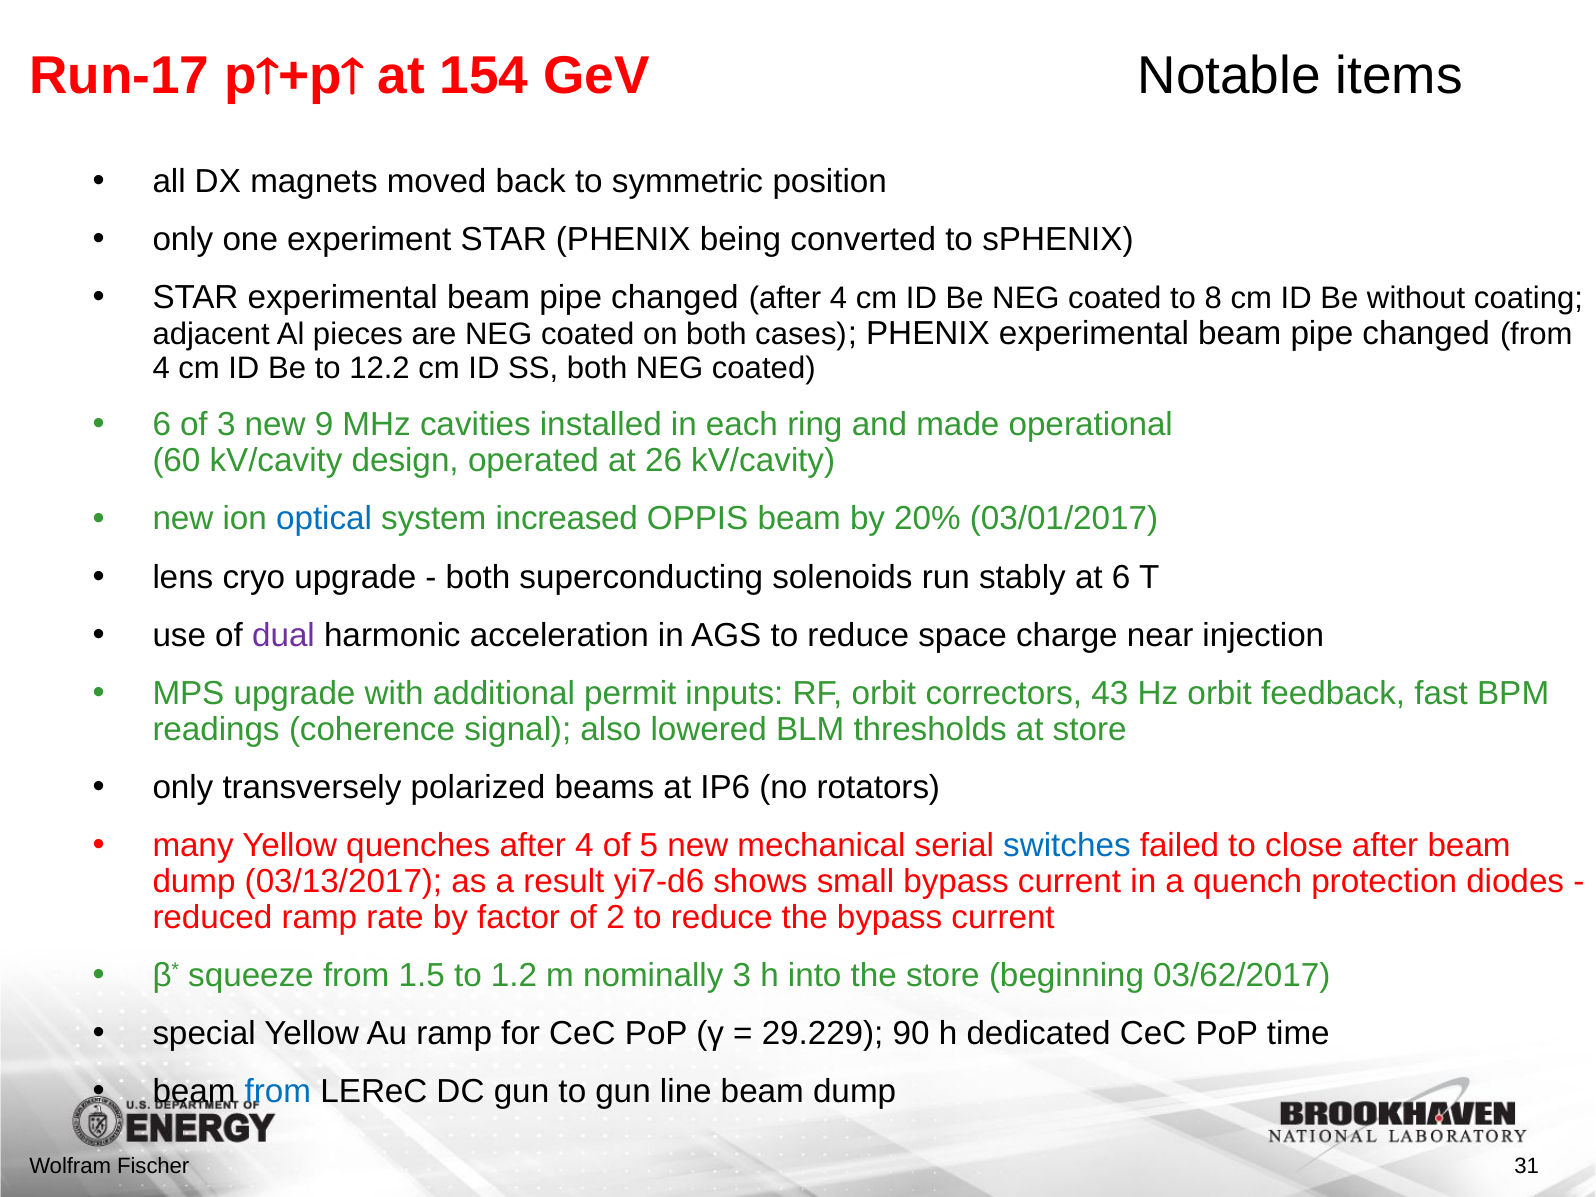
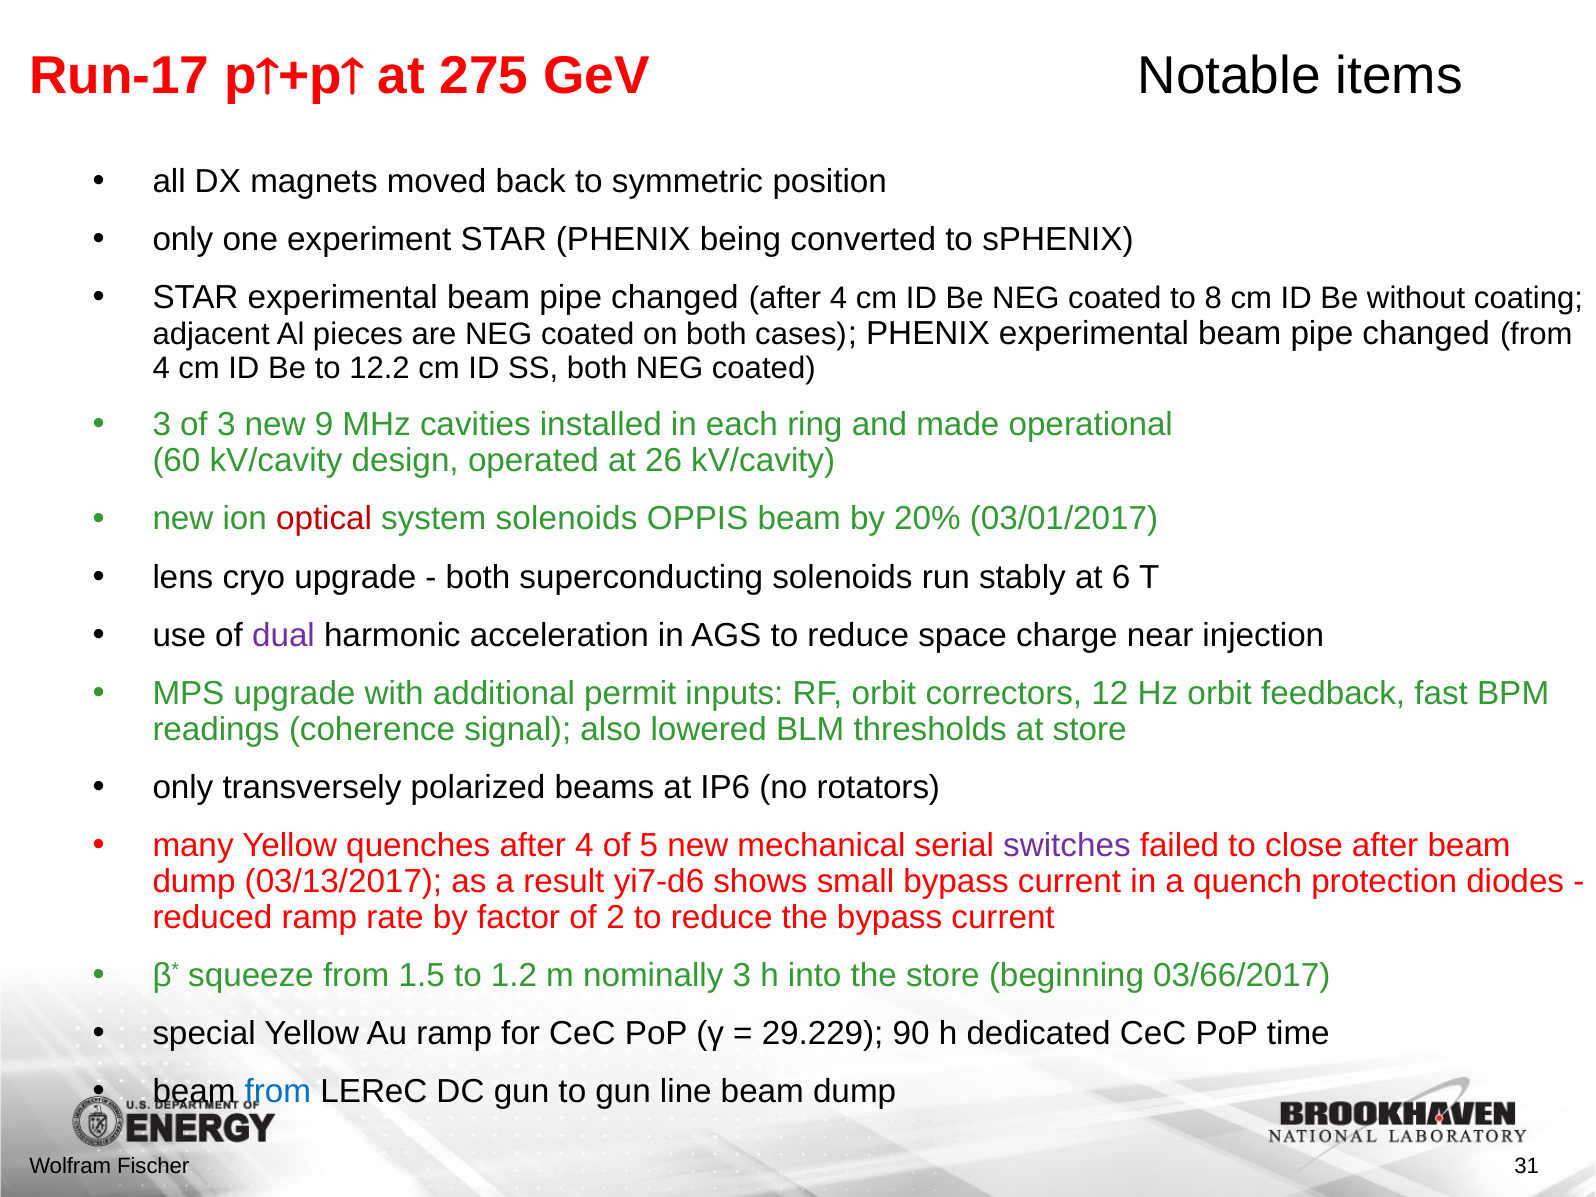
154: 154 -> 275 (484, 76)
6: 6 -> 3 (162, 425)
optical colour: blue -> red (324, 519)
system increased: increased -> solenoids (567, 519)
43: 43 -> 12 (1110, 693)
switches colour: blue -> purple (1067, 846)
03/62/2017: 03/62/2017 -> 03/66/2017 (1242, 976)
